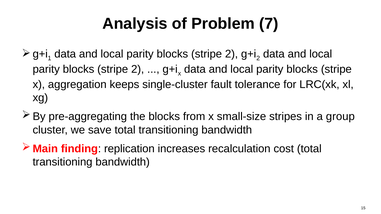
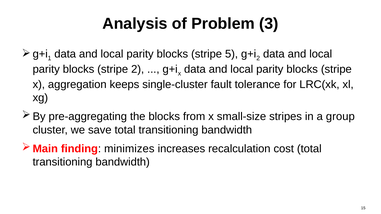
7: 7 -> 3 (269, 24)
2: 2 -> 5 (232, 54)
replication: replication -> minimizes (129, 149)
